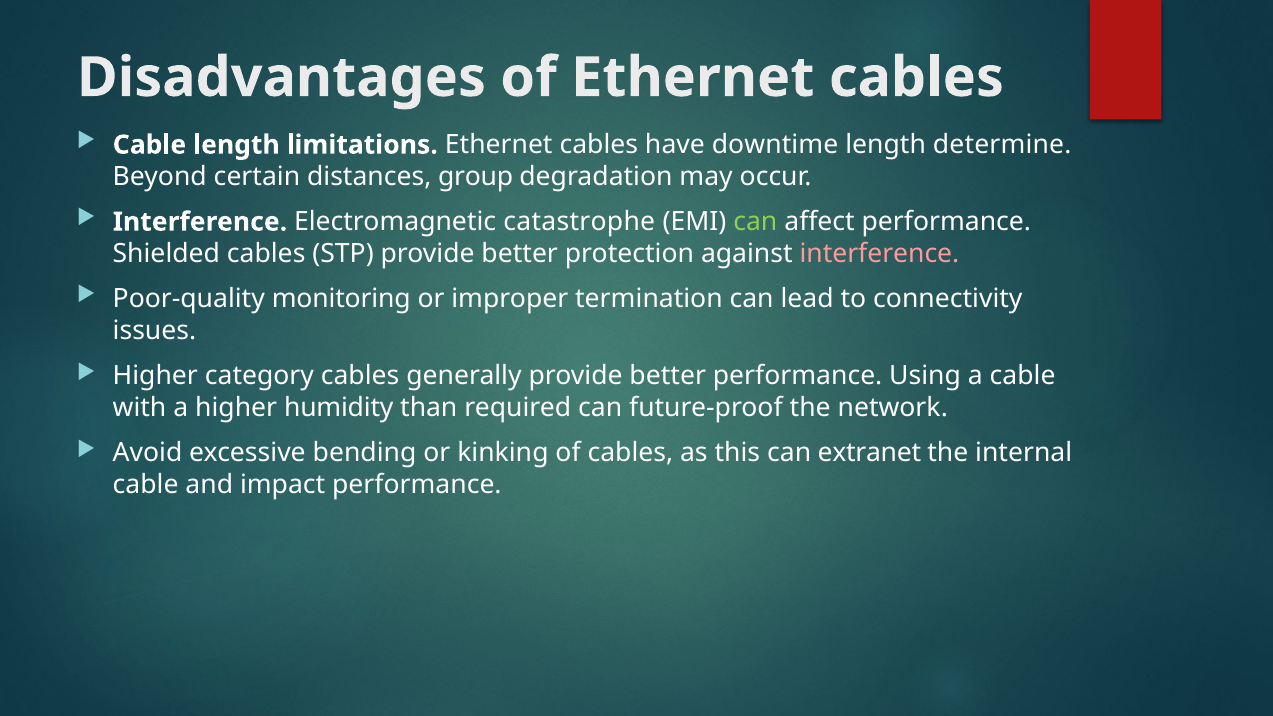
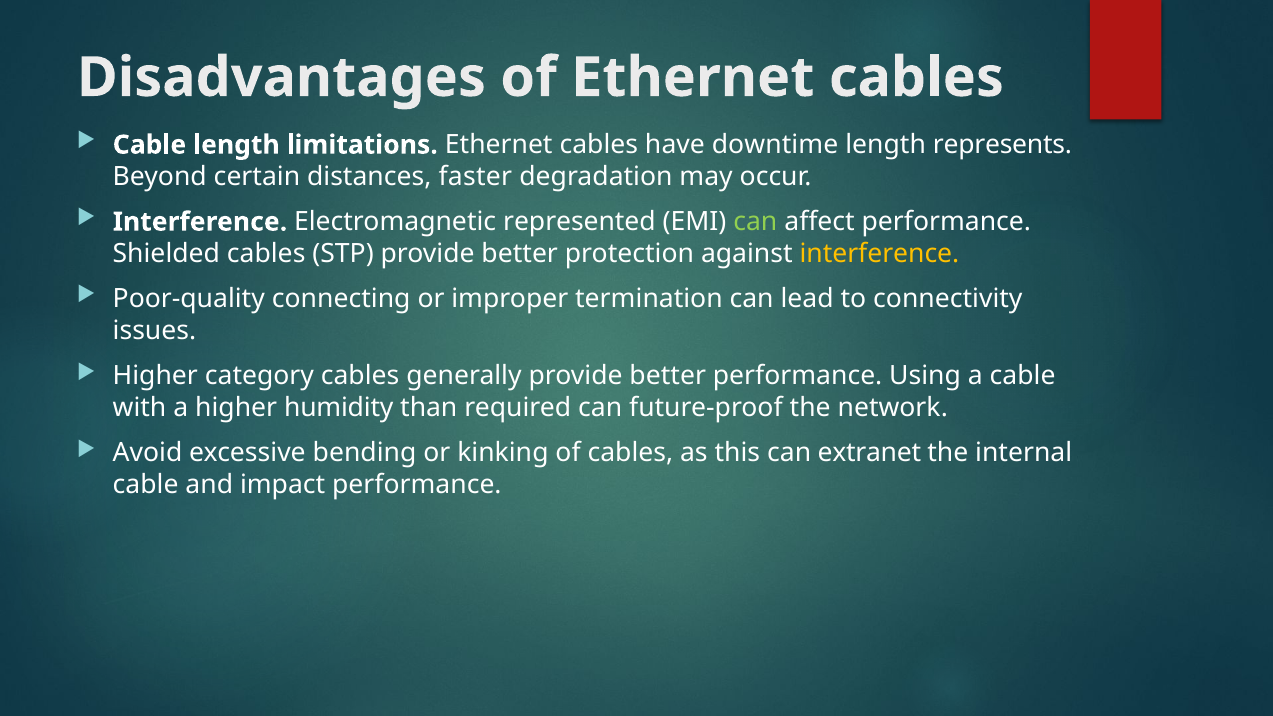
determine: determine -> represents (1002, 145)
group: group -> faster (475, 177)
catastrophe: catastrophe -> represented (579, 222)
interference colour: pink -> yellow (879, 254)
monitoring: monitoring -> connecting (341, 299)
